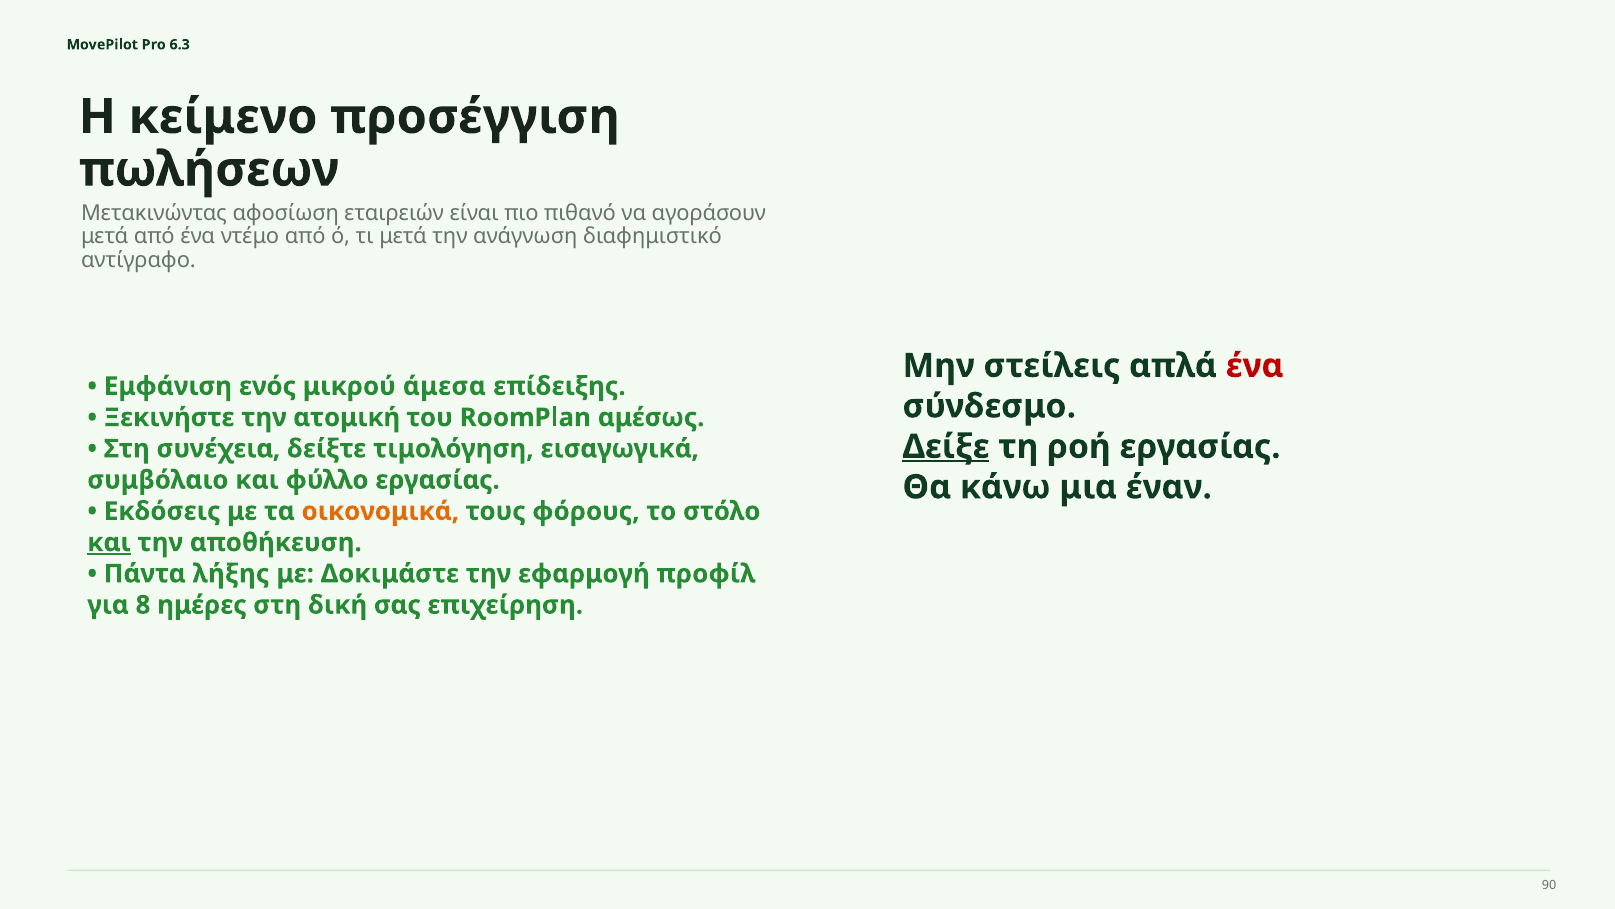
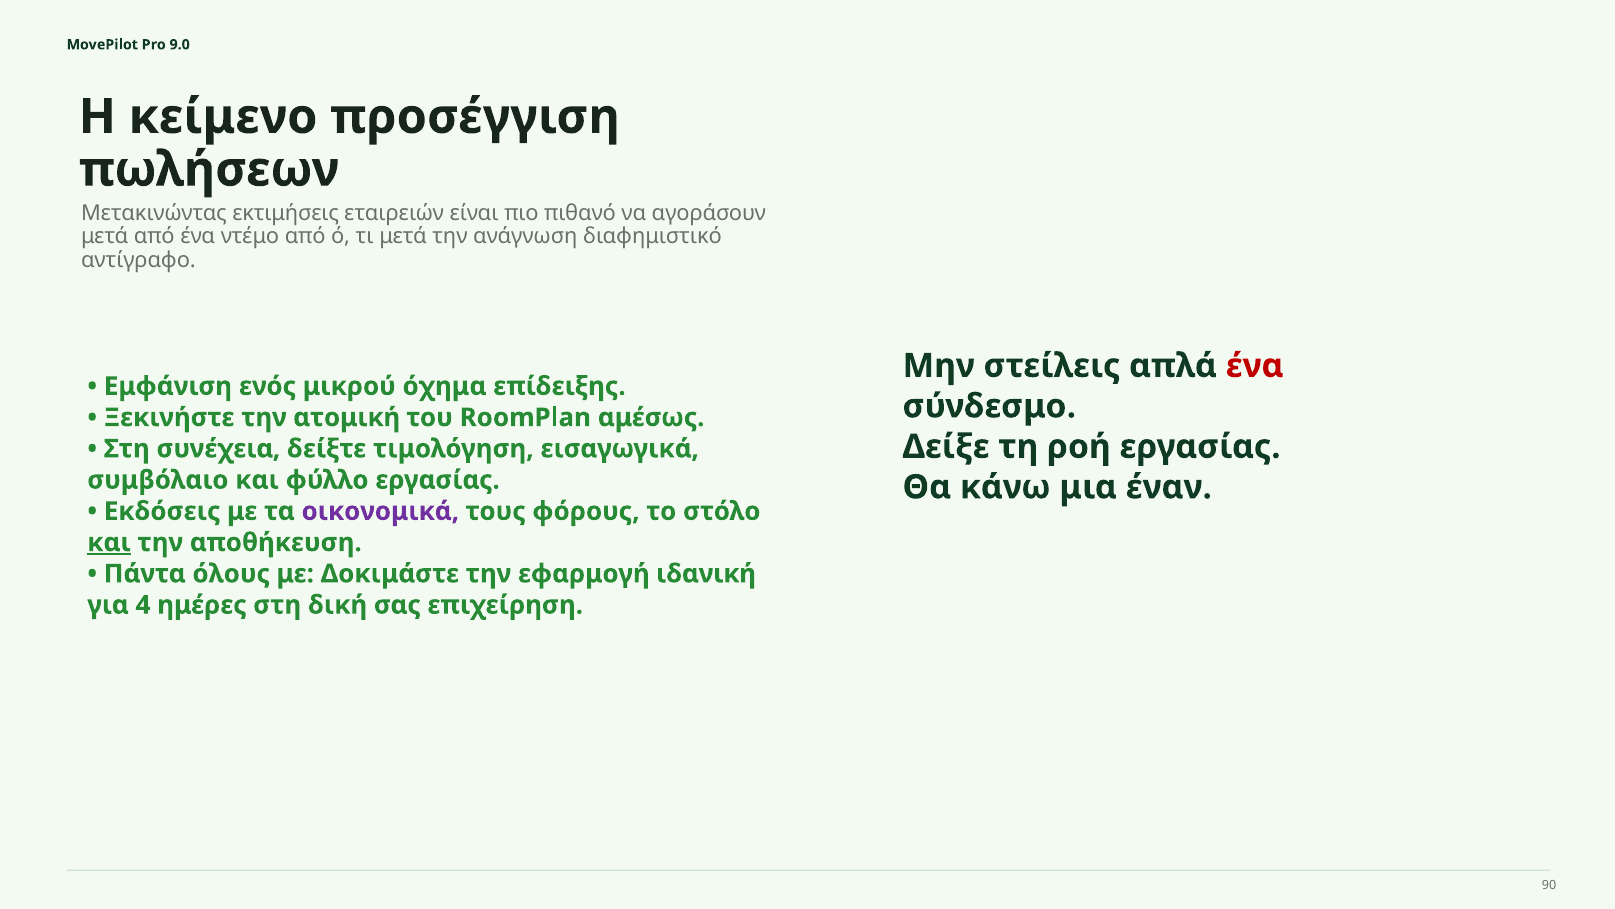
6.3: 6.3 -> 9.0 (180, 45)
αφοσίωση: αφοσίωση -> εκτιμήσεις (286, 213)
άμεσα: άμεσα -> όχημα (444, 386)
Δείξε underline: present -> none (946, 447)
οικονομικά colour: orange -> purple (380, 511)
λήξης: λήξης -> όλους (231, 573)
προφίλ: προφίλ -> ιδανική (706, 573)
8: 8 -> 4 (143, 605)
